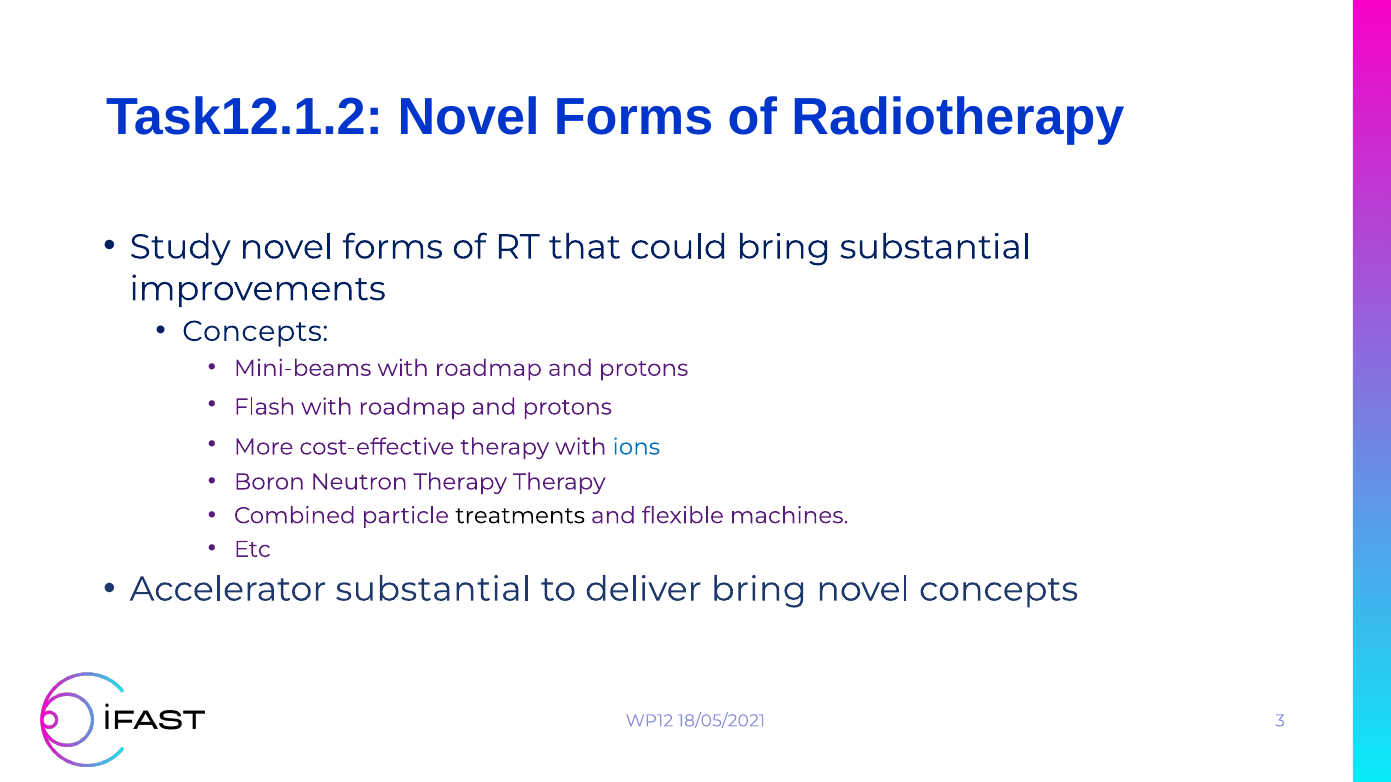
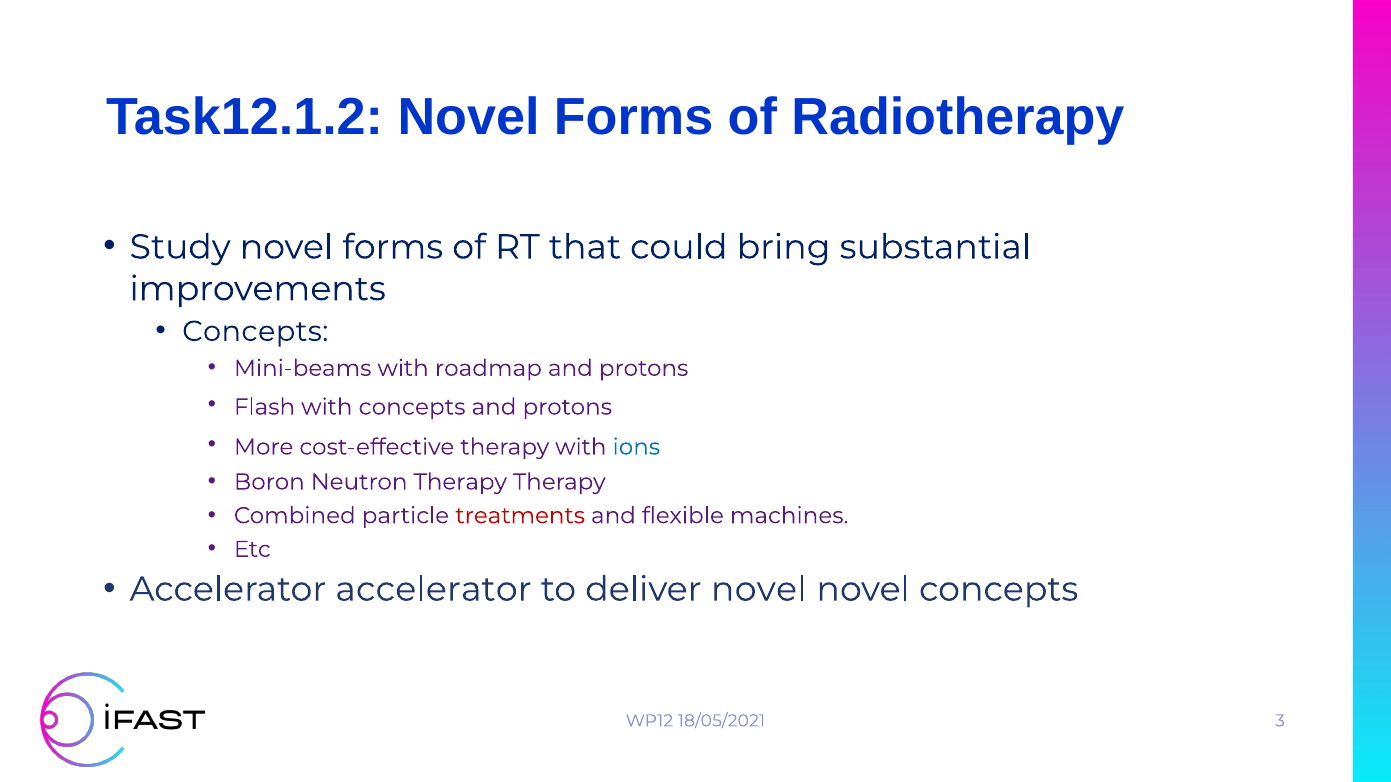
Flash with roadmap: roadmap -> concepts (412, 407)
treatments colour: black -> red (520, 516)
Accelerator substantial: substantial -> accelerator (434, 590)
deliver bring: bring -> novel (759, 590)
